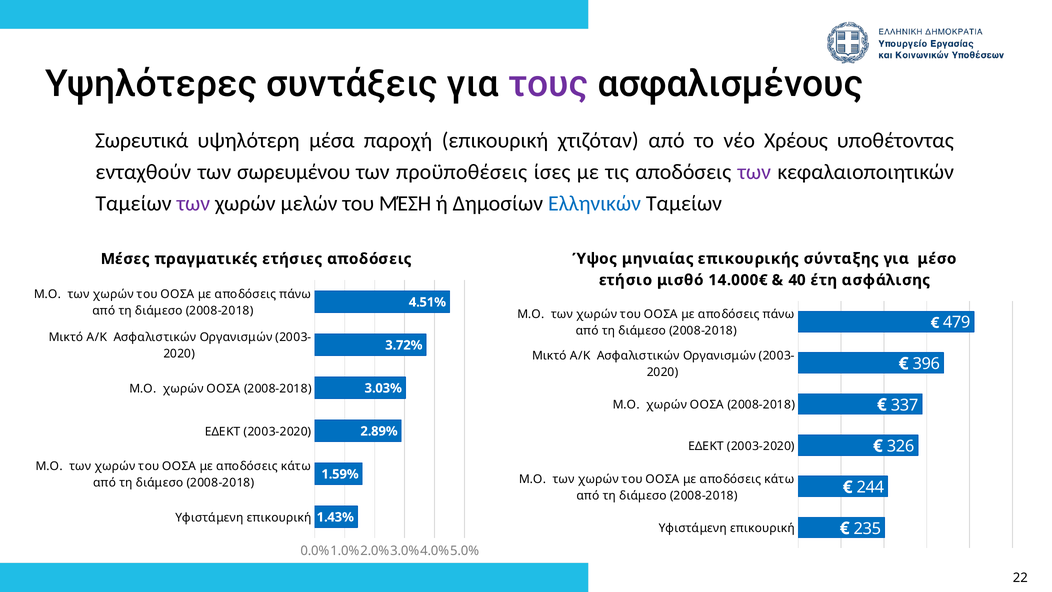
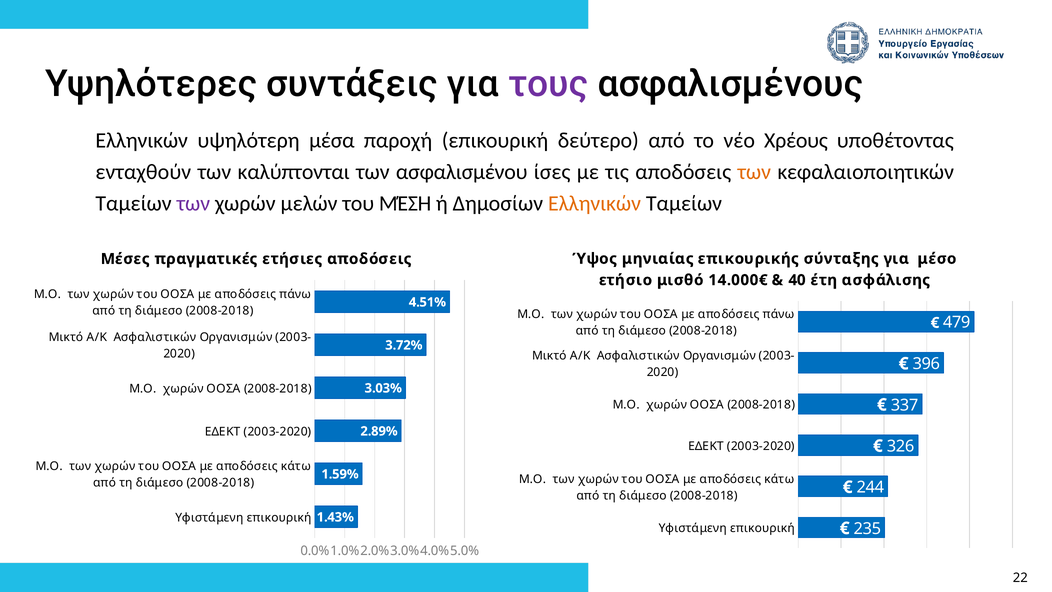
Σωρευτικά: Σωρευτικά -> Ελληνικών (142, 140)
χτιζόταν: χτιζόταν -> δεύτερο (598, 140)
σωρευμένου: σωρευμένου -> καλύπτονται (294, 172)
προϋποθέσεις: προϋποθέσεις -> ασφαλισμένου (462, 172)
των colour: purple -> orange (754, 172)
Ελληνικών colour: blue -> orange (595, 203)
